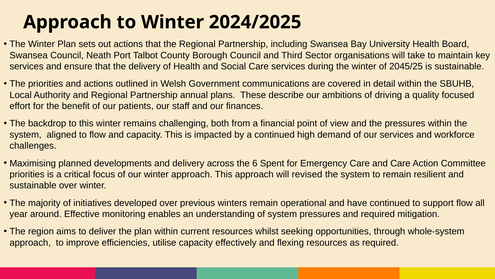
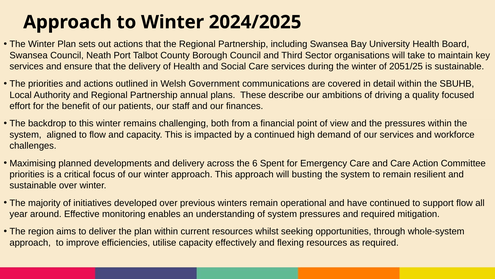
2045/25: 2045/25 -> 2051/25 (406, 66)
revised: revised -> busting (307, 174)
